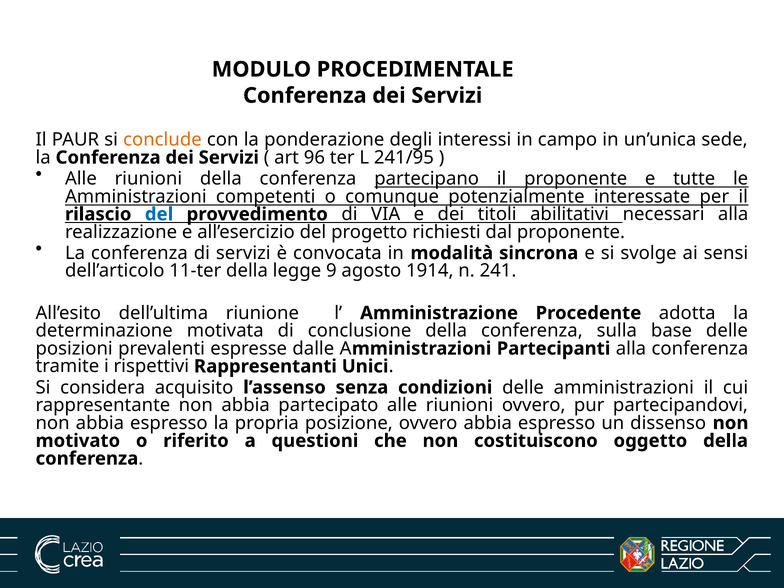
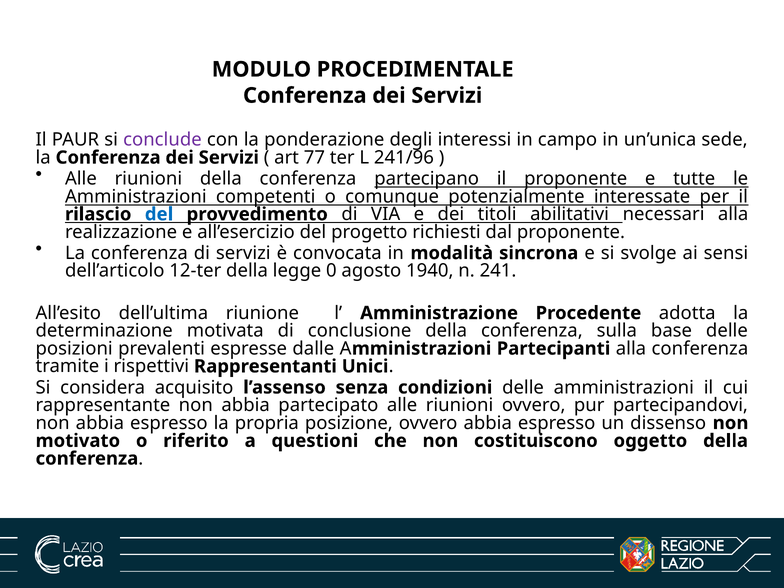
conclude colour: orange -> purple (162, 140)
96: 96 -> 77 (314, 158)
241/95: 241/95 -> 241/96 (404, 158)
11-ter: 11-ter -> 12-ter (195, 271)
9: 9 -> 0 (331, 271)
1914: 1914 -> 1940 (430, 271)
